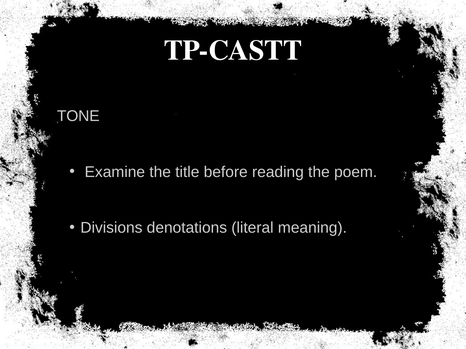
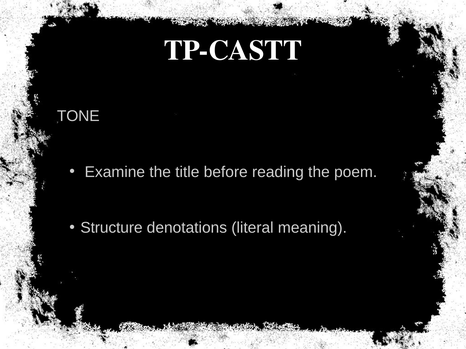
Divisions: Divisions -> Structure (111, 228)
